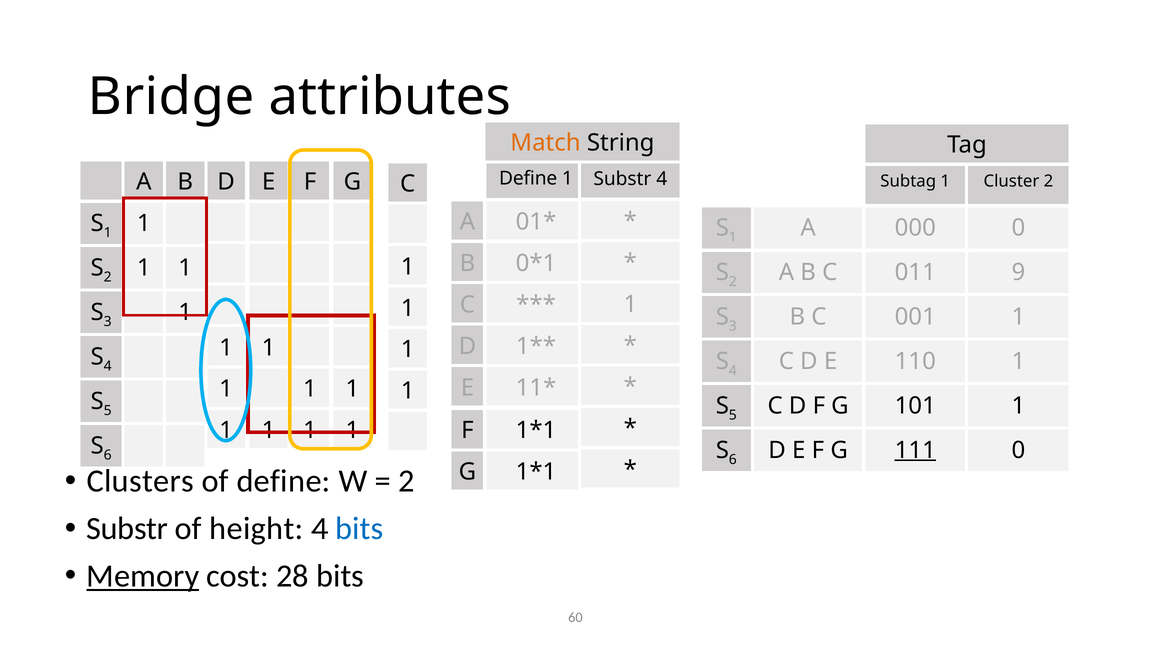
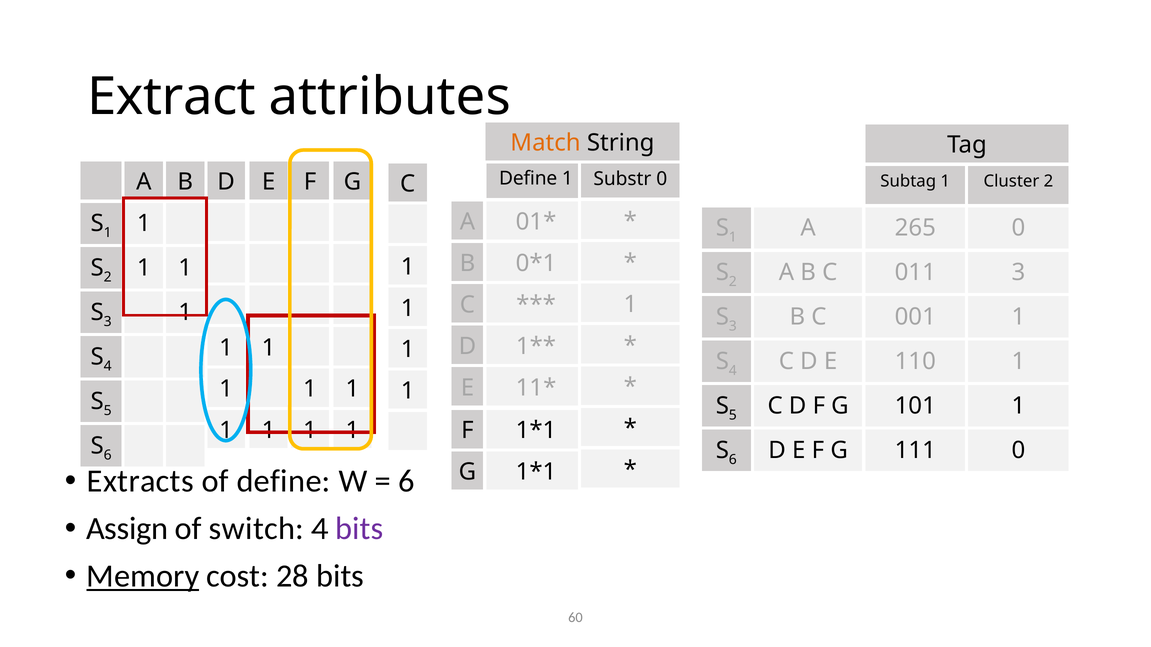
Bridge: Bridge -> Extract (172, 97)
Substr 4: 4 -> 0 (662, 179)
000: 000 -> 265 (915, 228)
011 9: 9 -> 3 (1018, 272)
111 underline: present -> none (915, 450)
Clusters: Clusters -> Extracts (140, 482)
2: 2 -> 6 (406, 482)
Substr: Substr -> Assign (127, 529)
height: height -> switch (256, 529)
bits colour: blue -> purple (359, 529)
